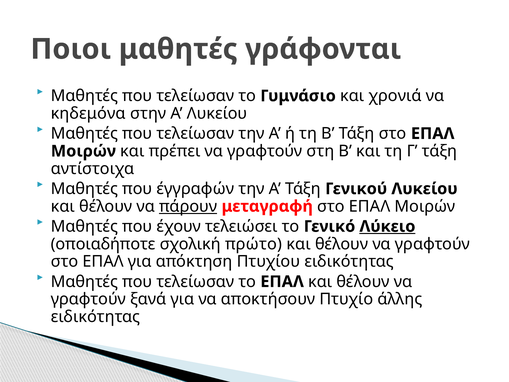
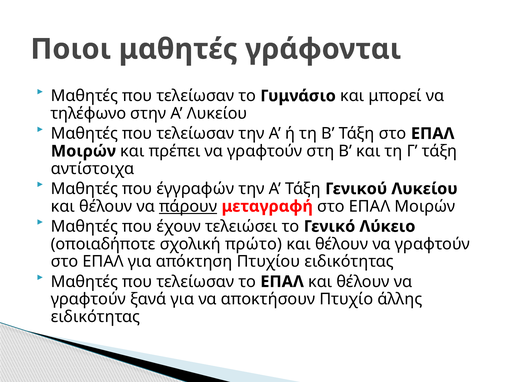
χρονιά: χρονιά -> μπορεί (395, 96)
κηδεμόνα: κηδεμόνα -> τηλέφωνο (88, 113)
Λύκειο underline: present -> none (387, 226)
